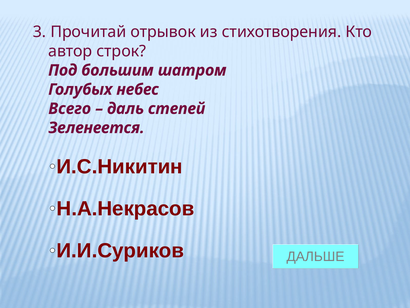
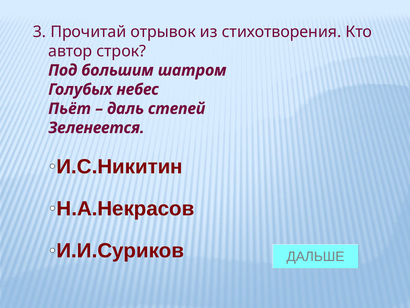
Всего: Всего -> Пьёт (70, 108)
